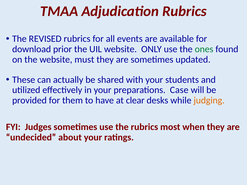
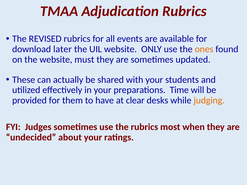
prior: prior -> later (62, 49)
ones colour: green -> orange (204, 49)
Case: Case -> Time (179, 90)
